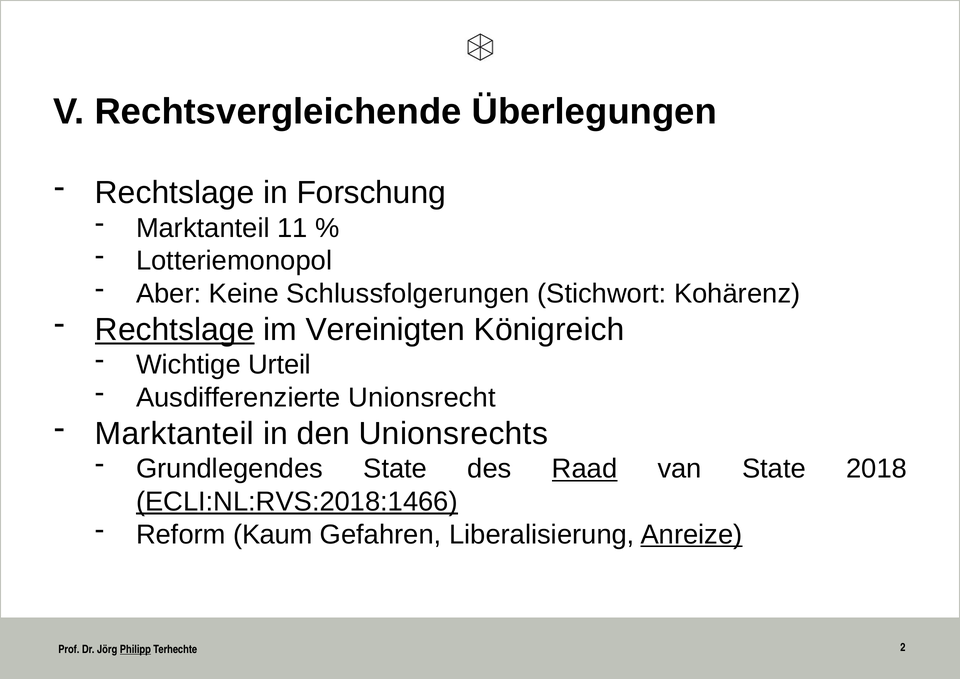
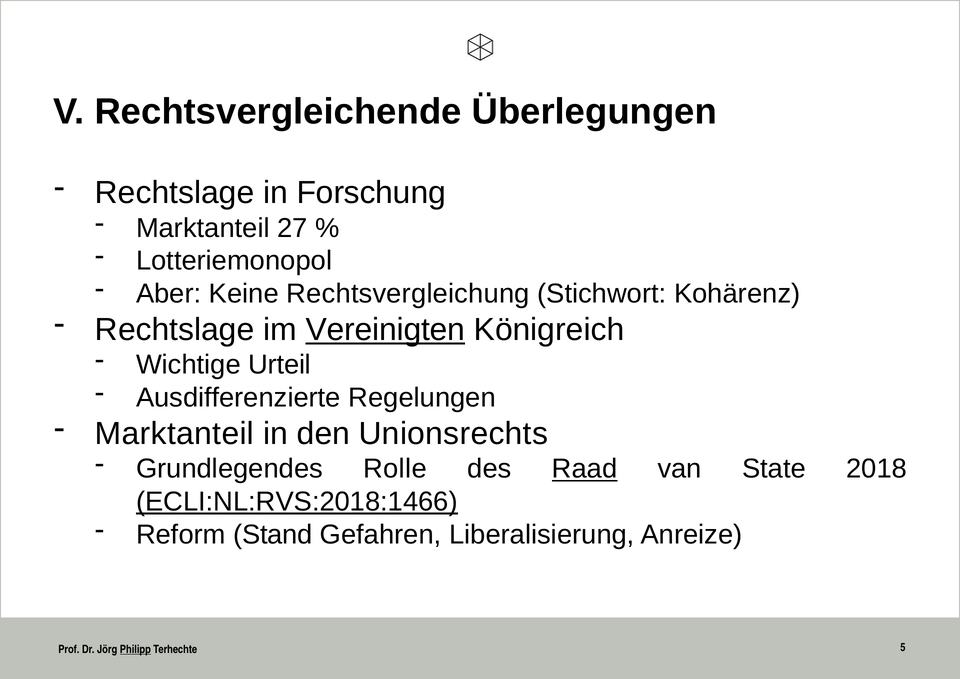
11: 11 -> 27 (292, 228)
Schlussfolgerungen: Schlussfolgerungen -> Rechtsvergleichung (408, 294)
Rechtslage underline: present -> none (175, 330)
Vereinigten underline: none -> present (385, 330)
Unionsrecht: Unionsrecht -> Regelungen (422, 398)
Grundlegendes State: State -> Rolle (395, 469)
Kaum: Kaum -> Stand (273, 534)
Anreize underline: present -> none (692, 534)
2: 2 -> 5 (903, 647)
